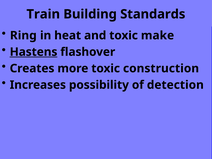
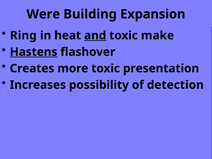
Train: Train -> Were (43, 14)
Standards: Standards -> Expansion (153, 14)
and underline: none -> present (95, 35)
construction: construction -> presentation (161, 68)
